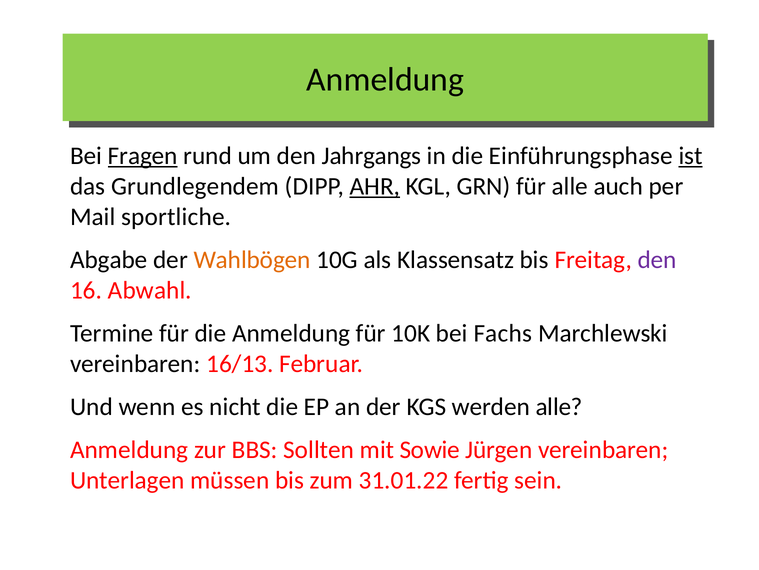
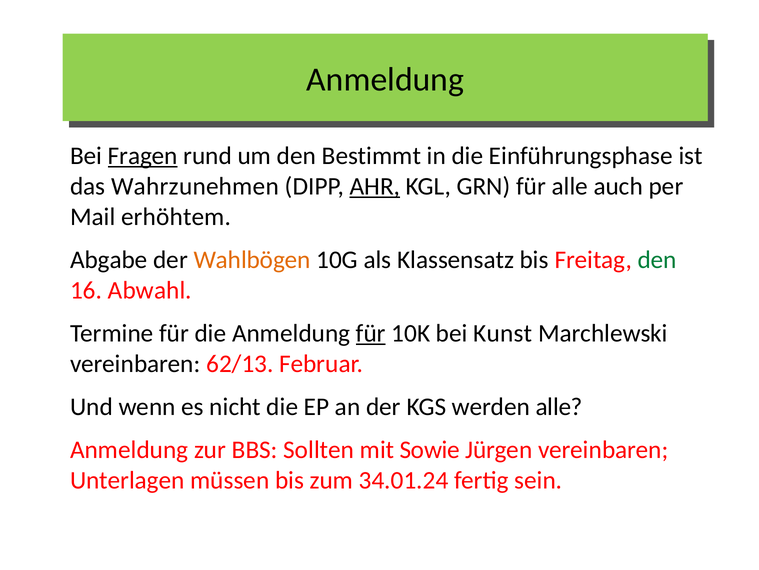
Jahrgangs: Jahrgangs -> Bestimmt (371, 156)
ist underline: present -> none (691, 156)
Grundlegendem: Grundlegendem -> Wahrzunehmen (195, 186)
sportliche: sportliche -> erhöhtem (176, 217)
den colour: purple -> green (657, 260)
für underline: none -> present (371, 333)
Fachs: Fachs -> Kunst (503, 333)
16/13: 16/13 -> 62/13 (240, 363)
31.01.22: 31.01.22 -> 34.01.24 (404, 480)
